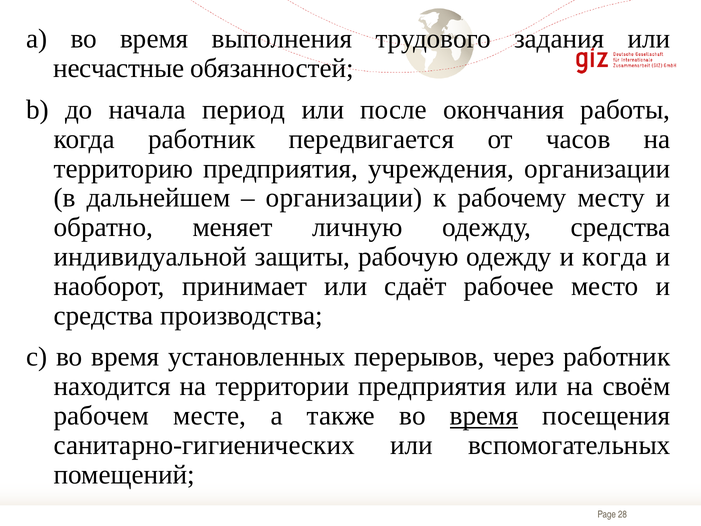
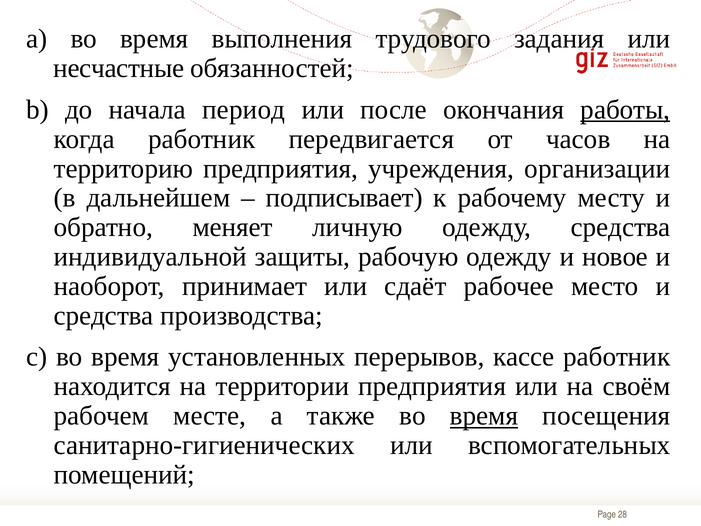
работы underline: none -> present (625, 110)
организации: организации -> подписывает (344, 198)
и когда: когда -> новое (615, 257)
через: через -> кассе (524, 357)
